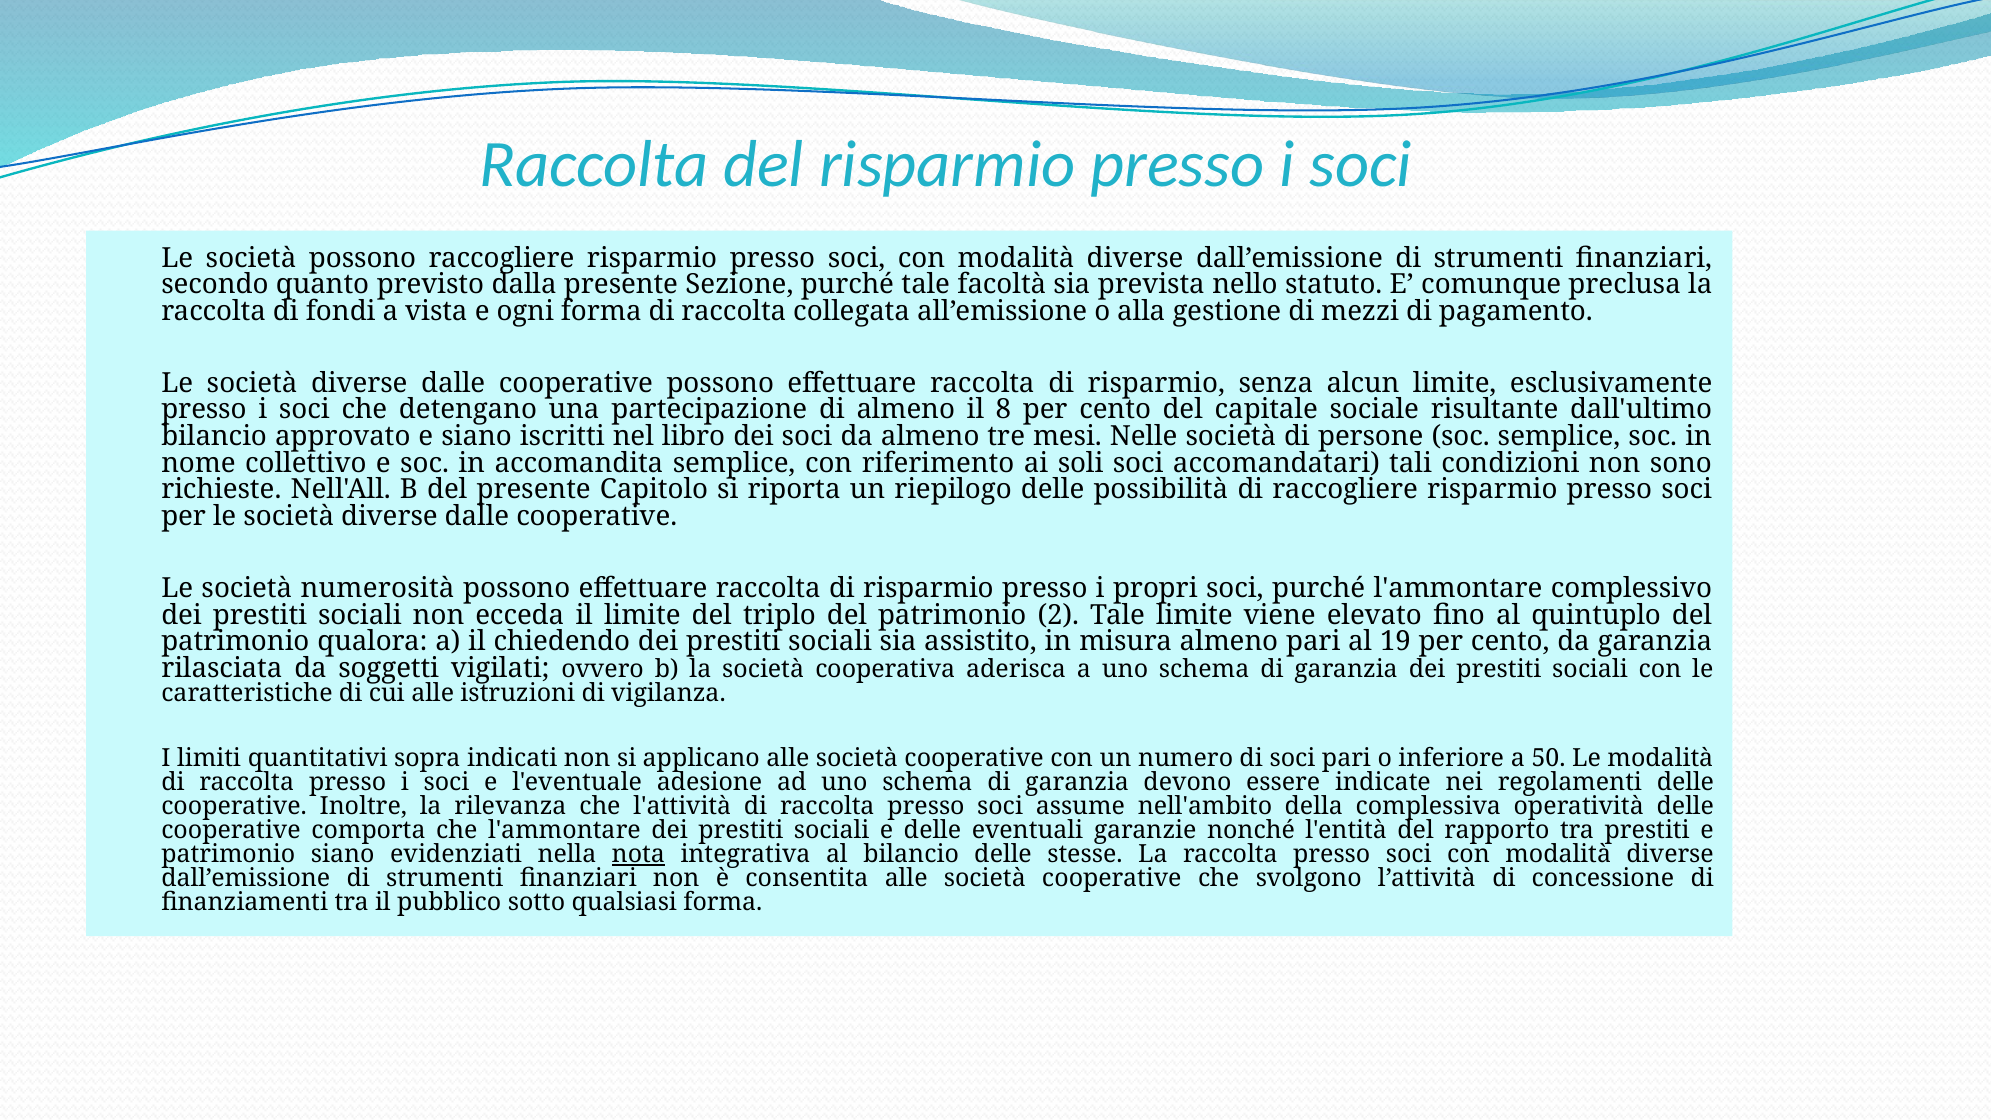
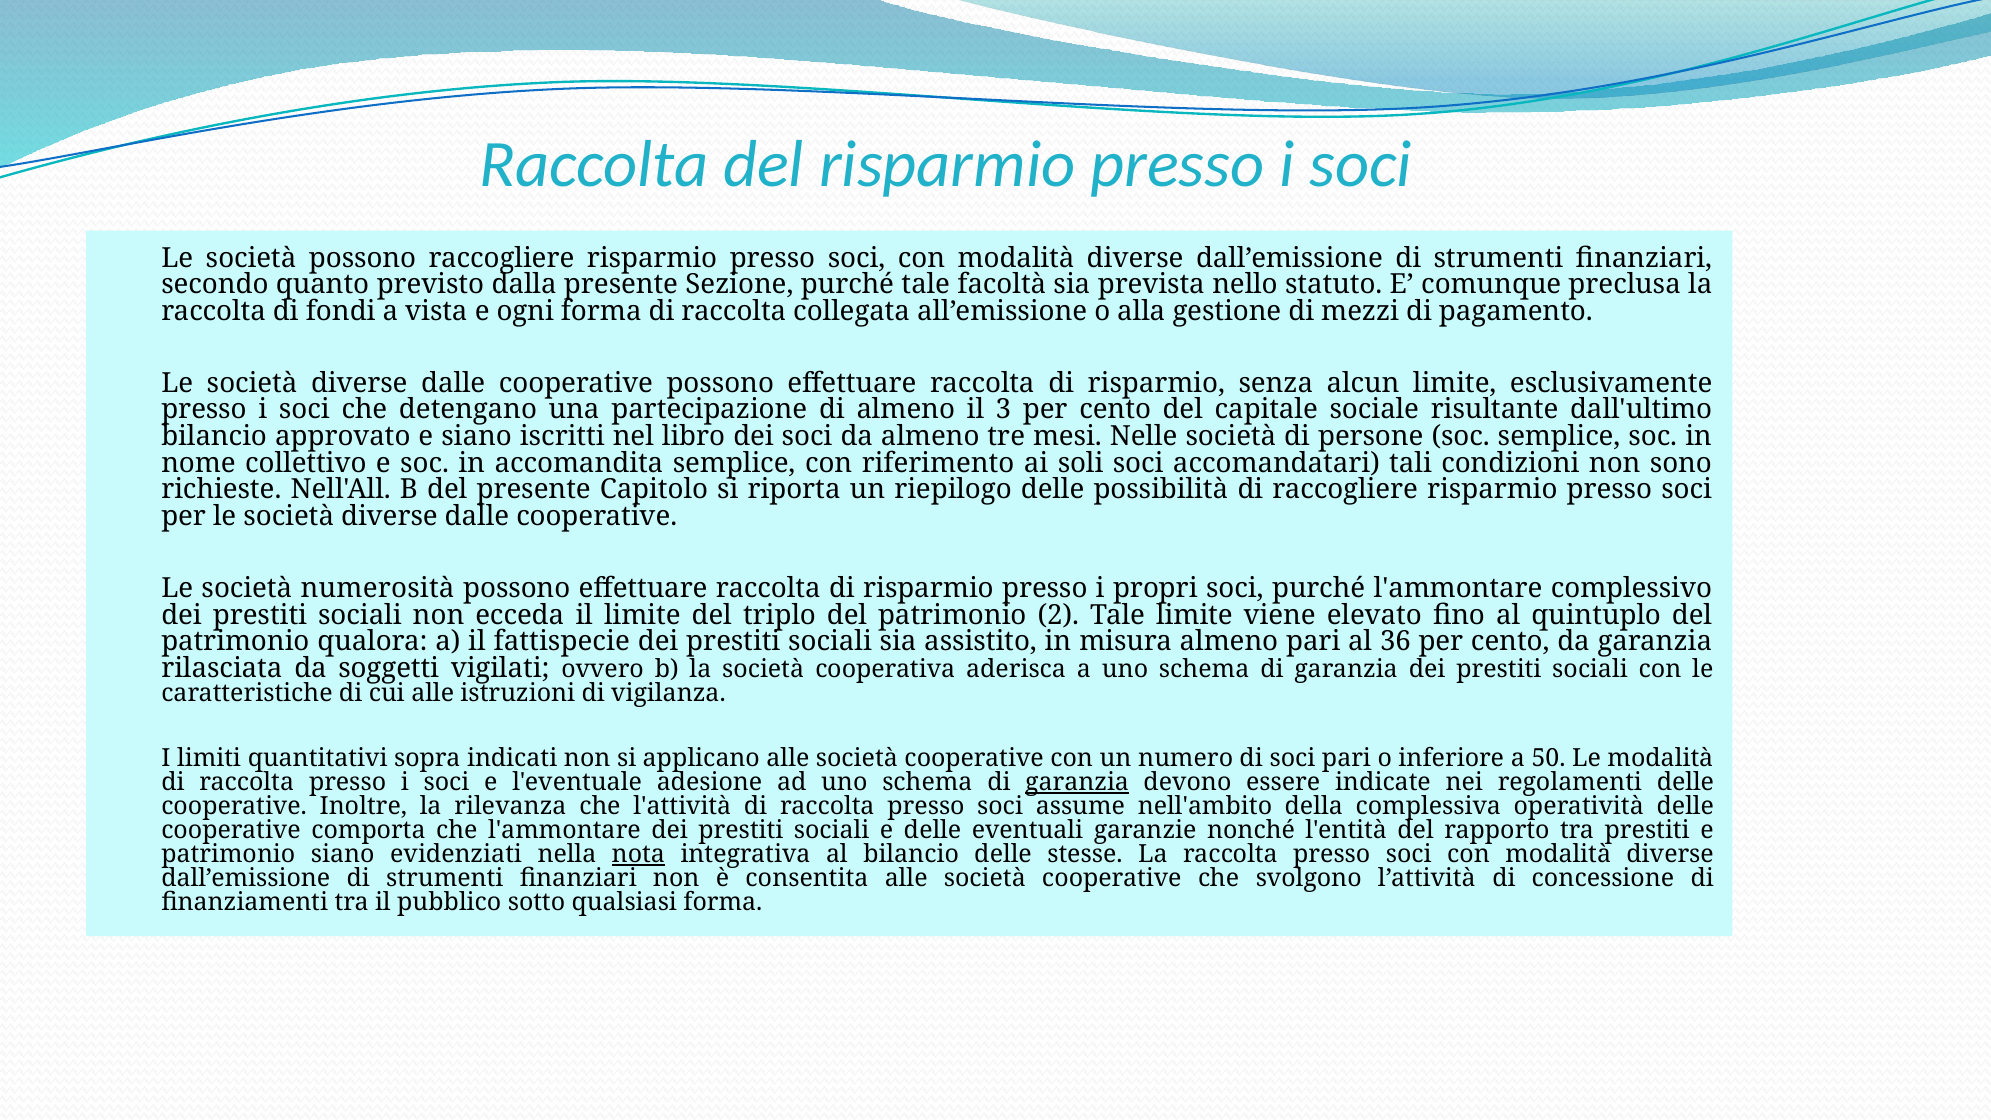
8: 8 -> 3 (1003, 410)
chiedendo: chiedendo -> fattispecie (562, 641)
19: 19 -> 36 (1395, 641)
garanzia underline: none -> present (1077, 782)
